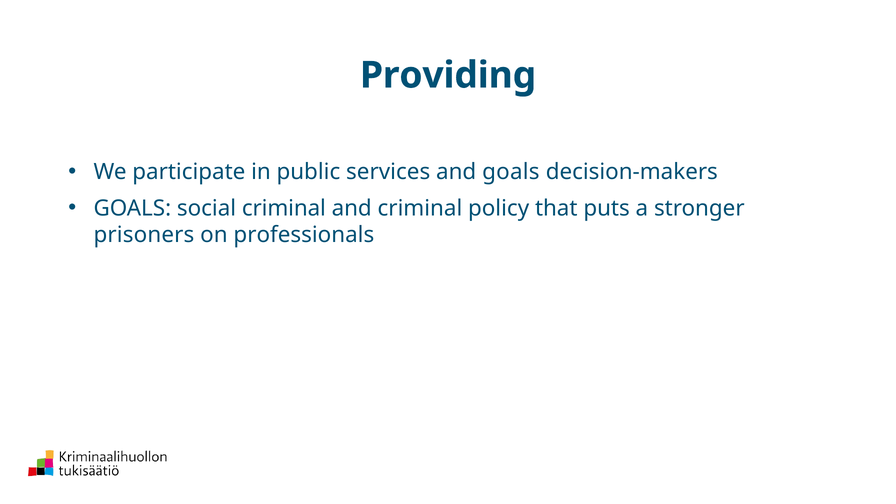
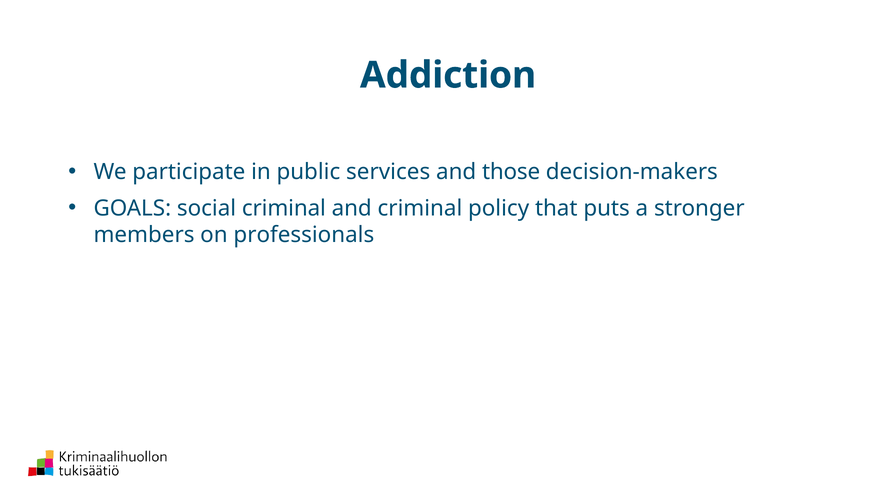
Providing: Providing -> Addiction (448, 75)
and goals: goals -> those (511, 172)
prisoners: prisoners -> members (144, 235)
